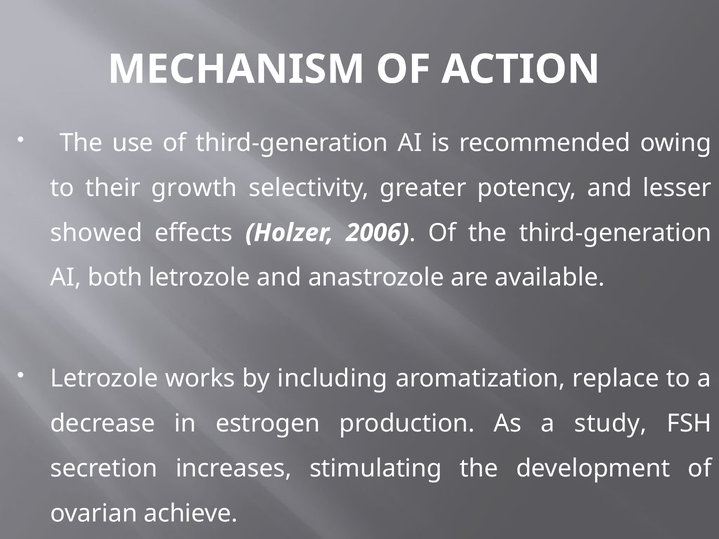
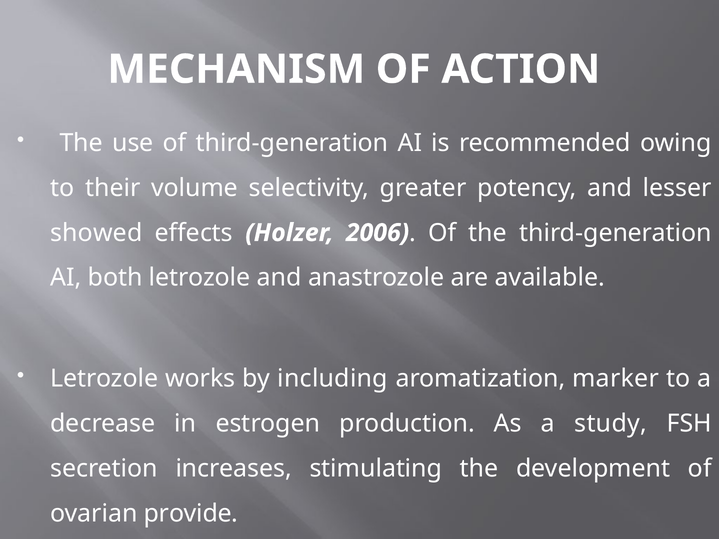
growth: growth -> volume (195, 188)
replace: replace -> marker (616, 379)
achieve: achieve -> provide (191, 514)
